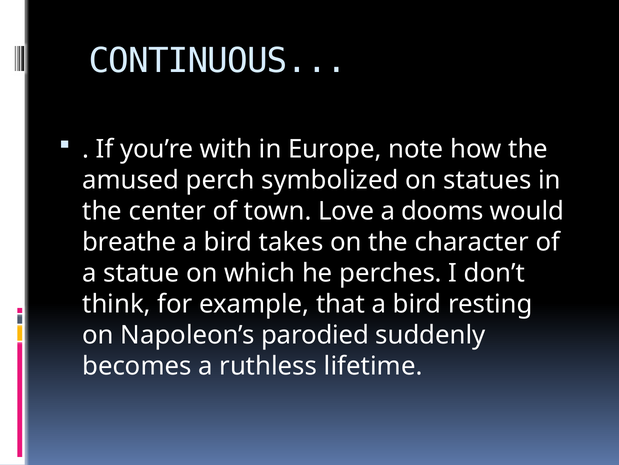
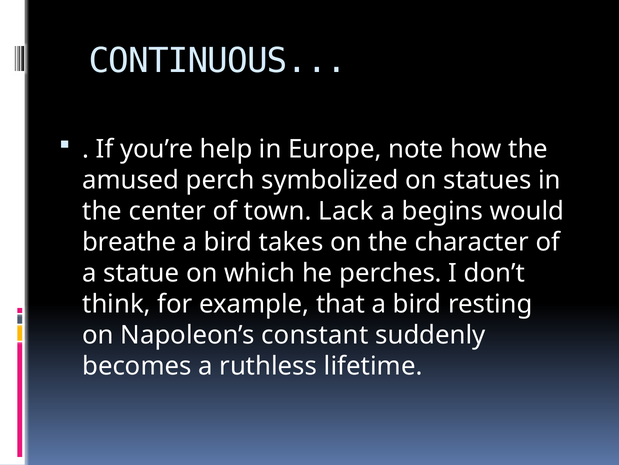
with: with -> help (226, 149)
Love: Love -> Lack (346, 211)
dooms: dooms -> begins (442, 211)
parodied: parodied -> constant (315, 335)
